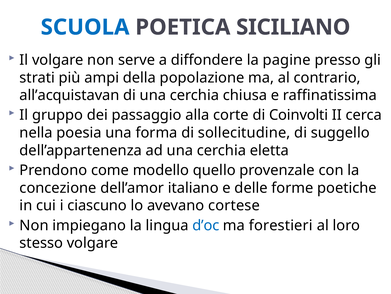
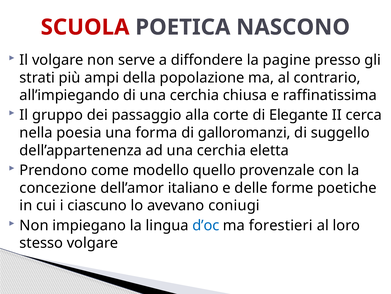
SCUOLA colour: blue -> red (85, 27)
SICILIANO: SICILIANO -> NASCONO (293, 27)
all’acquistavan: all’acquistavan -> all’impiegando (69, 95)
Coinvolti: Coinvolti -> Elegante (299, 115)
sollecitudine: sollecitudine -> galloromanzi (244, 132)
cortese: cortese -> coniugi (234, 205)
